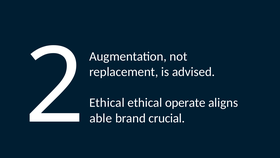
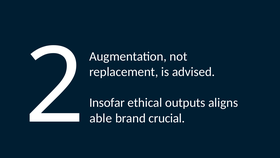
Ethical: Ethical -> Insofar (107, 102)
operate: operate -> outputs (185, 102)
